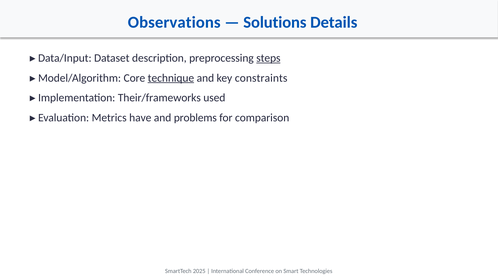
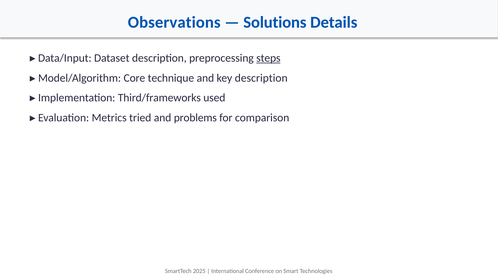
technique underline: present -> none (171, 78)
key constraints: constraints -> description (261, 78)
Their/frameworks: Their/frameworks -> Third/frameworks (159, 98)
have: have -> tried (140, 118)
